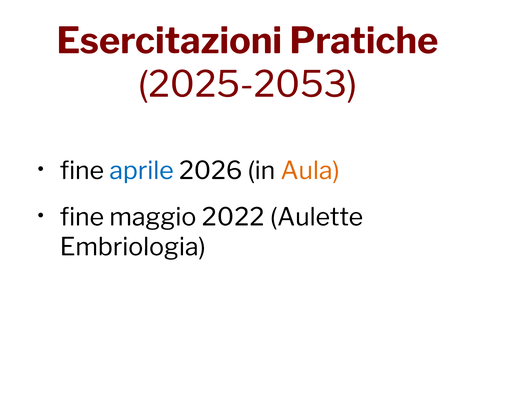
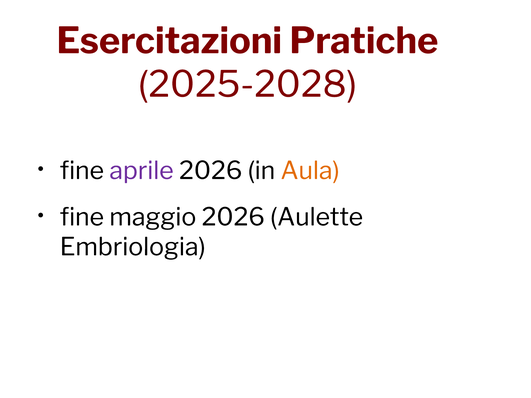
2025-2053: 2025-2053 -> 2025-2028 (247, 85)
aprile colour: blue -> purple (141, 171)
maggio 2022: 2022 -> 2026 (233, 217)
